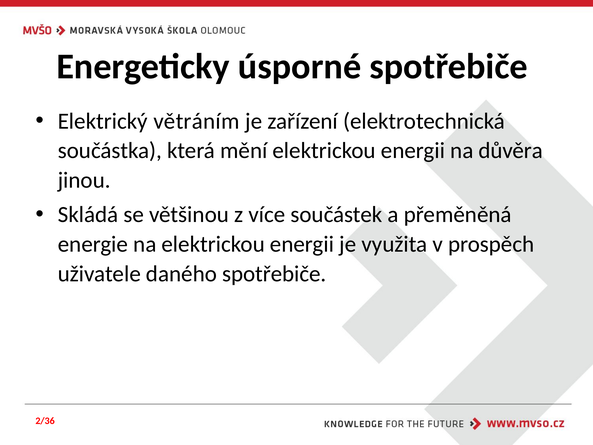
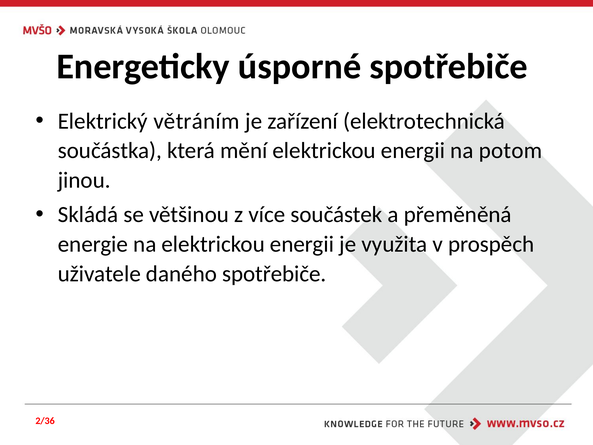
důvěra: důvěra -> potom (510, 151)
